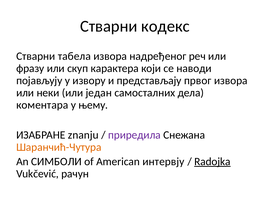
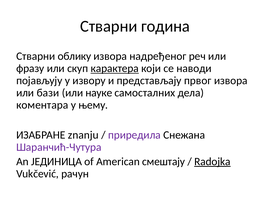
кодекс: кодекс -> година (166, 26)
табела: табела -> облику (74, 56)
карактера underline: none -> present (115, 68)
неки: неки -> бази (48, 93)
један: један -> науке (99, 93)
Шаранчић-Чутура colour: orange -> purple (59, 147)
СИМБОЛИ: СИМБОЛИ -> ЈЕДИНИЦА (57, 161)
интервју: интервју -> смештају (164, 161)
